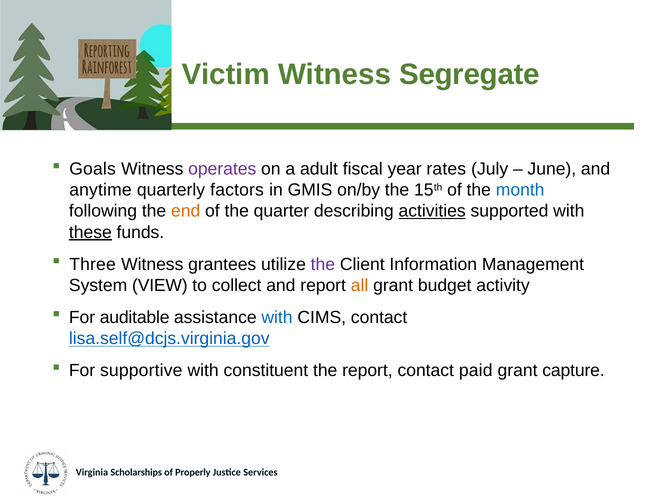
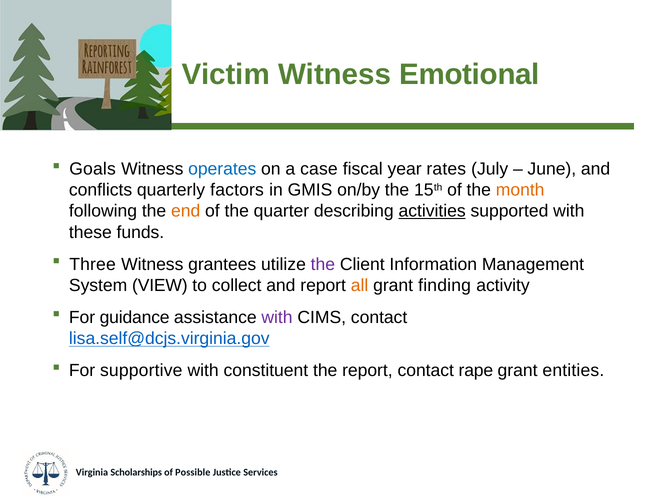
Segregate: Segregate -> Emotional (469, 75)
operates colour: purple -> blue (222, 169)
adult: adult -> case (319, 169)
anytime: anytime -> conflicts (101, 190)
month colour: blue -> orange (520, 190)
these underline: present -> none (90, 232)
budget: budget -> finding (445, 285)
auditable: auditable -> guidance (135, 317)
with colour: blue -> purple (277, 317)
paid: paid -> rape (476, 370)
capture: capture -> entities (573, 370)
Properly: Properly -> Possible (193, 472)
